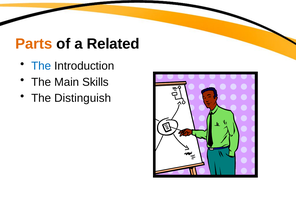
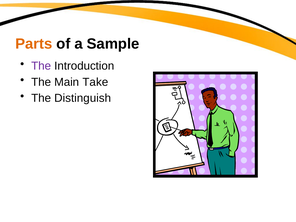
Related: Related -> Sample (113, 44)
The colour: blue -> purple (41, 66)
Skills: Skills -> Take (95, 82)
